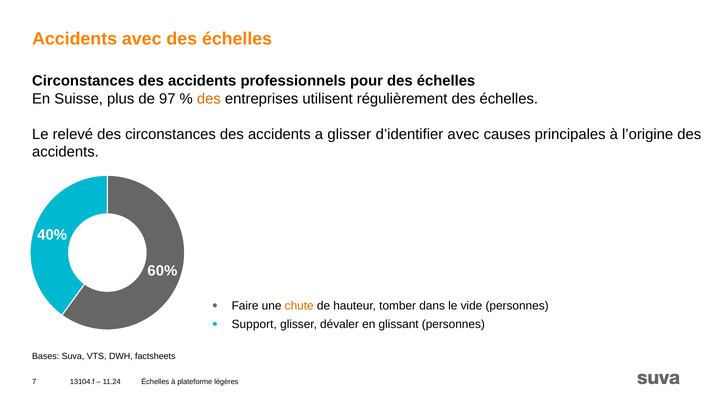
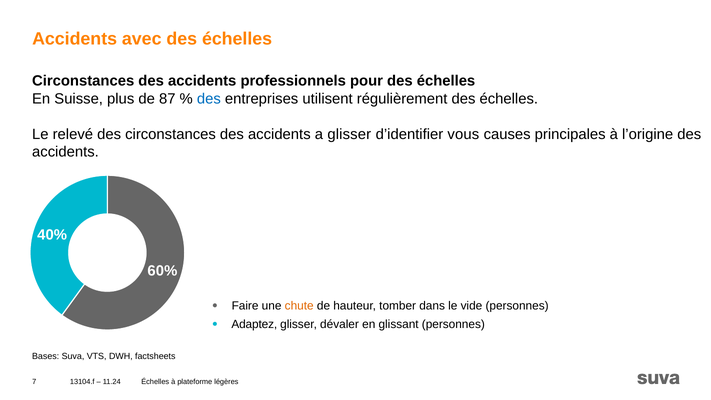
97: 97 -> 87 (167, 99)
des colour: orange -> blue (209, 99)
d’identifier avec: avec -> vous (463, 134)
Support: Support -> Adaptez (254, 324)
